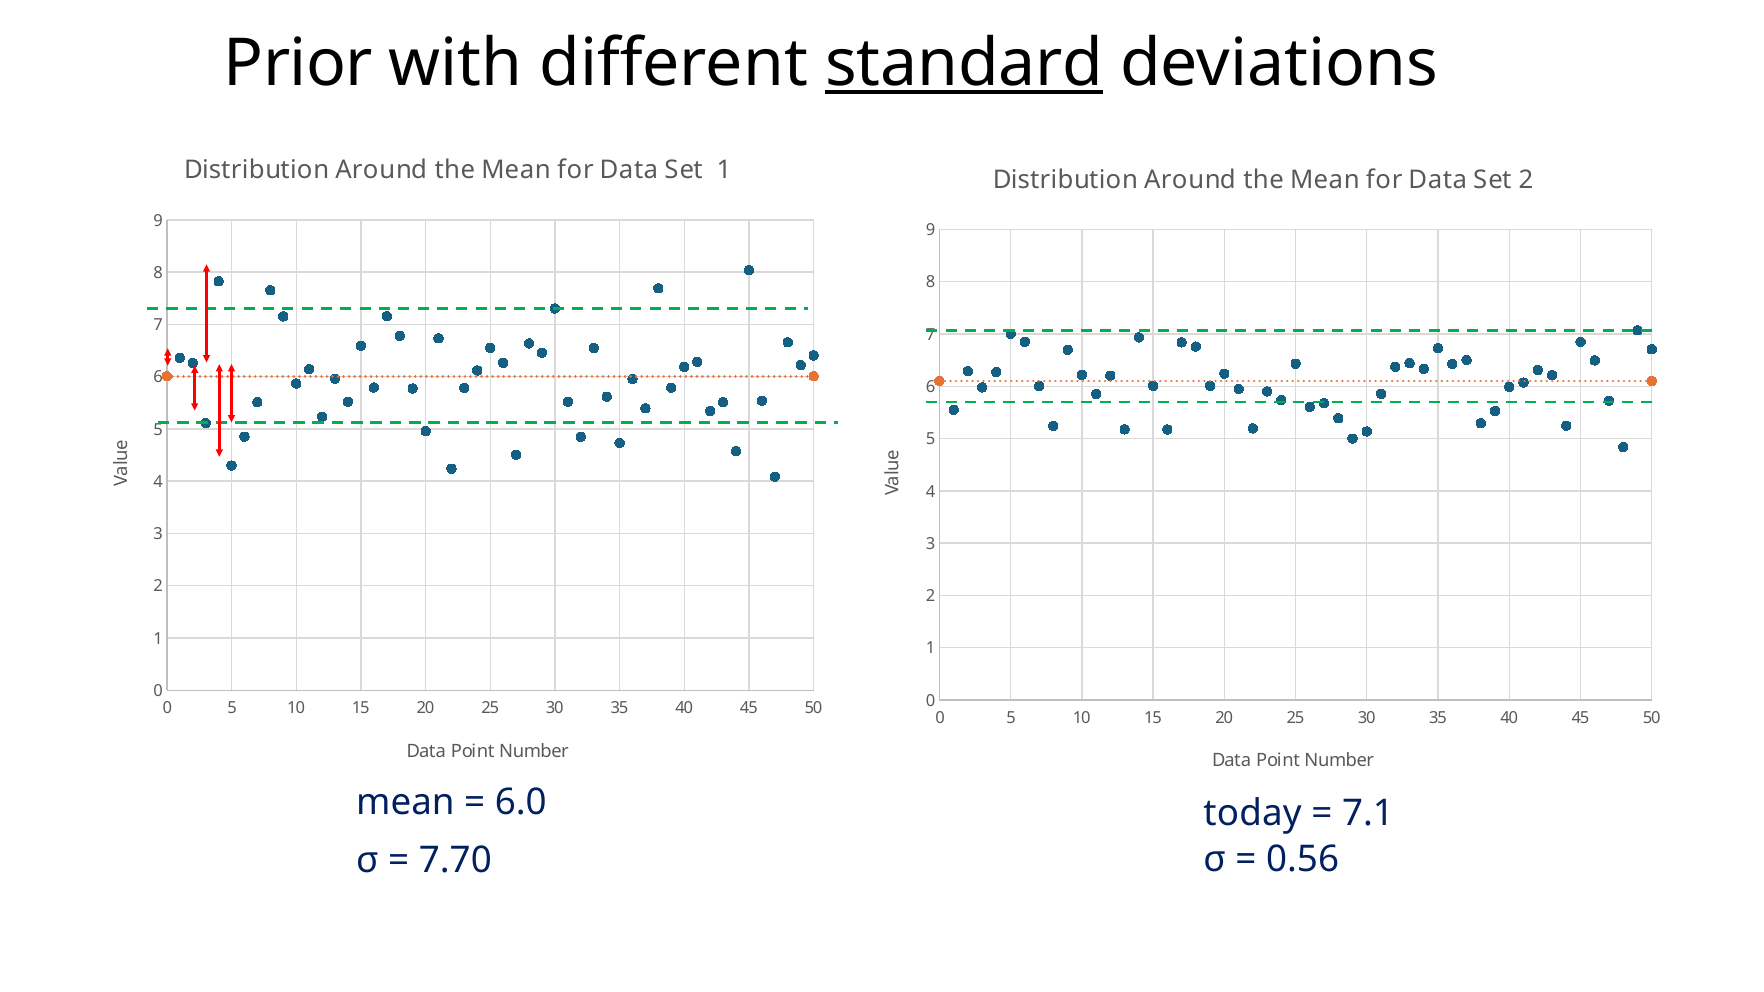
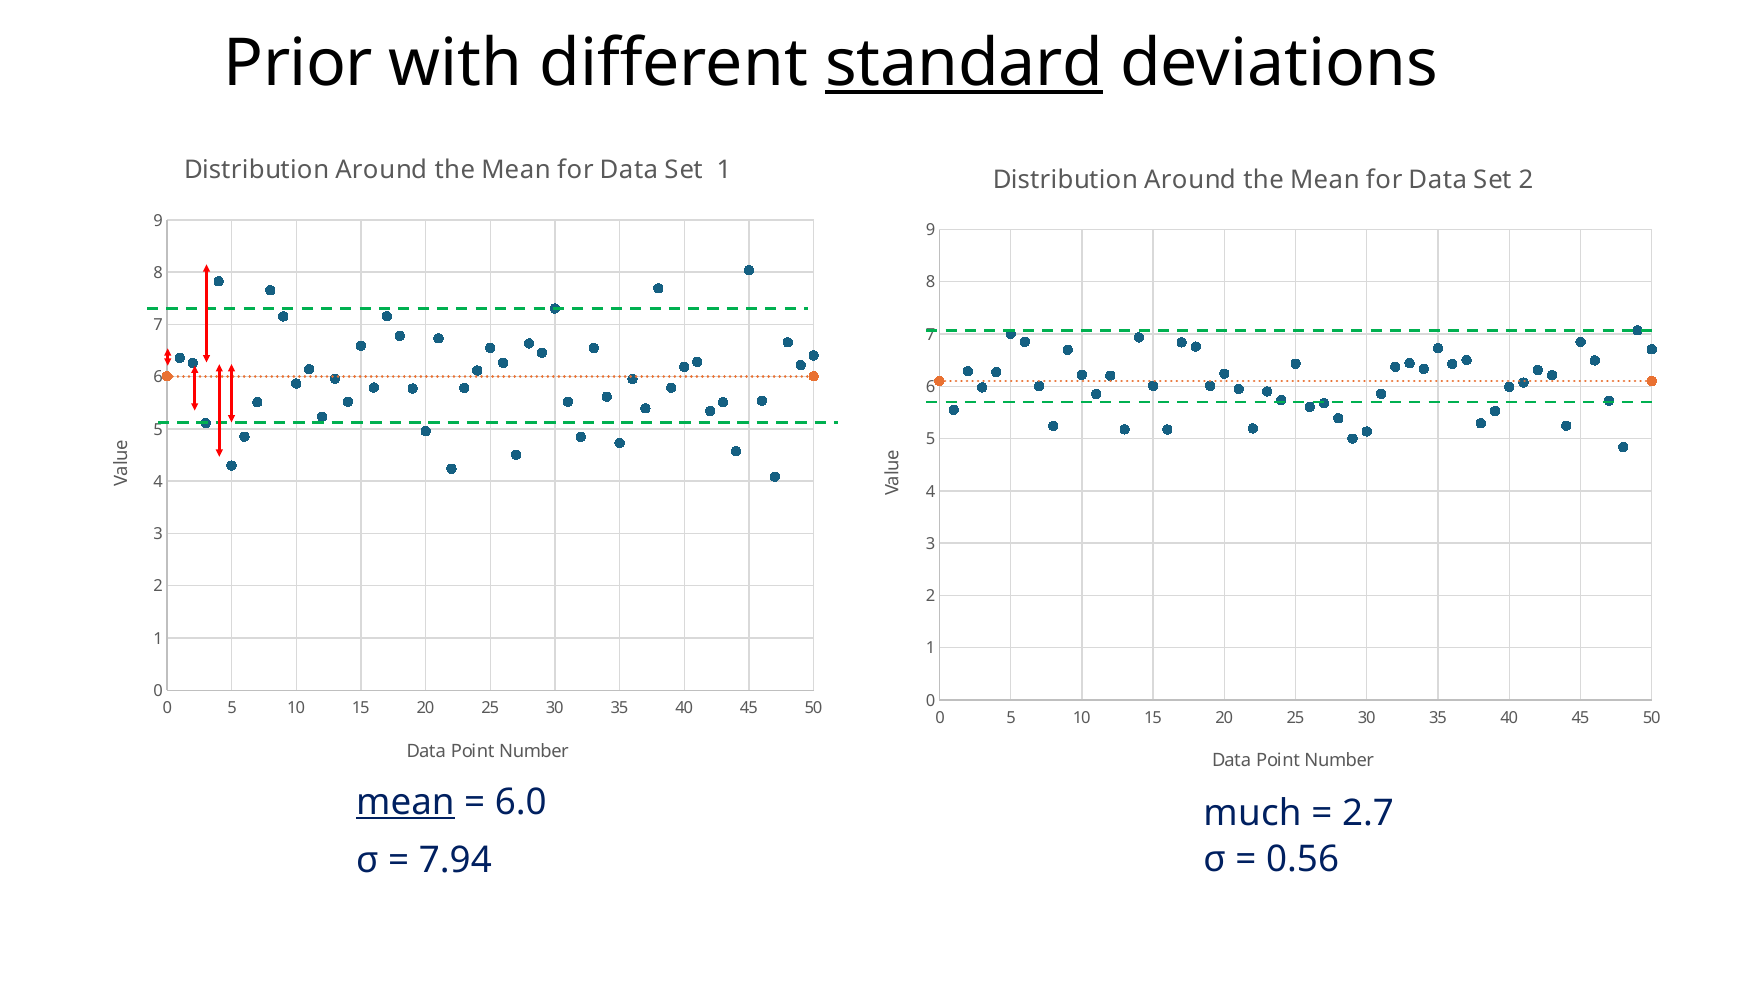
mean underline: none -> present (405, 802)
today: today -> much (1253, 813)
7.1: 7.1 -> 2.7 (1368, 813)
7.70: 7.70 -> 7.94 (455, 860)
